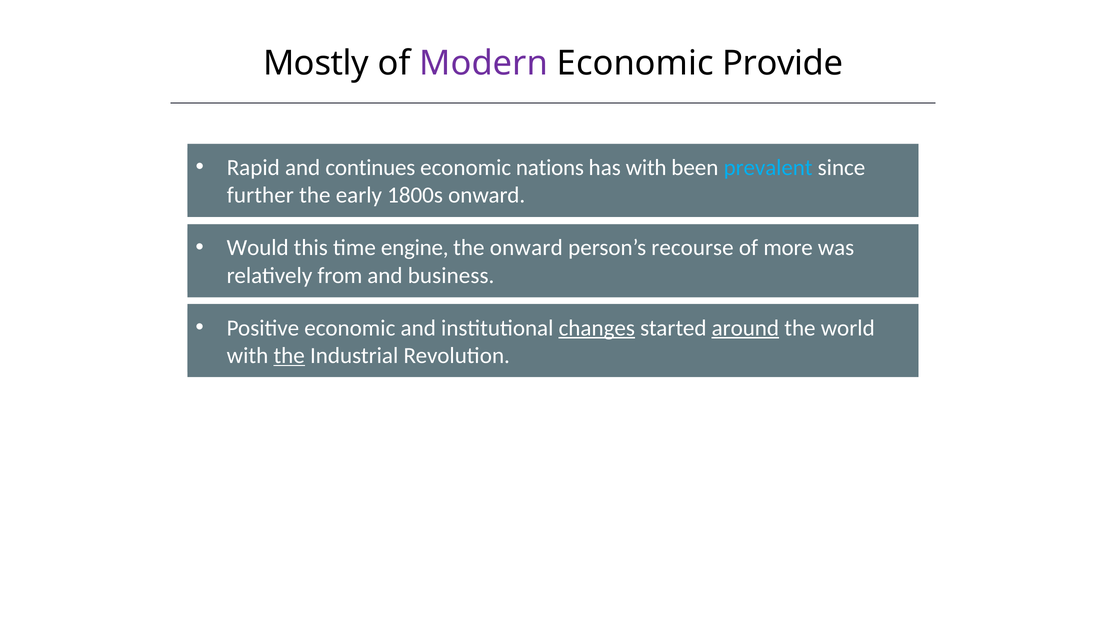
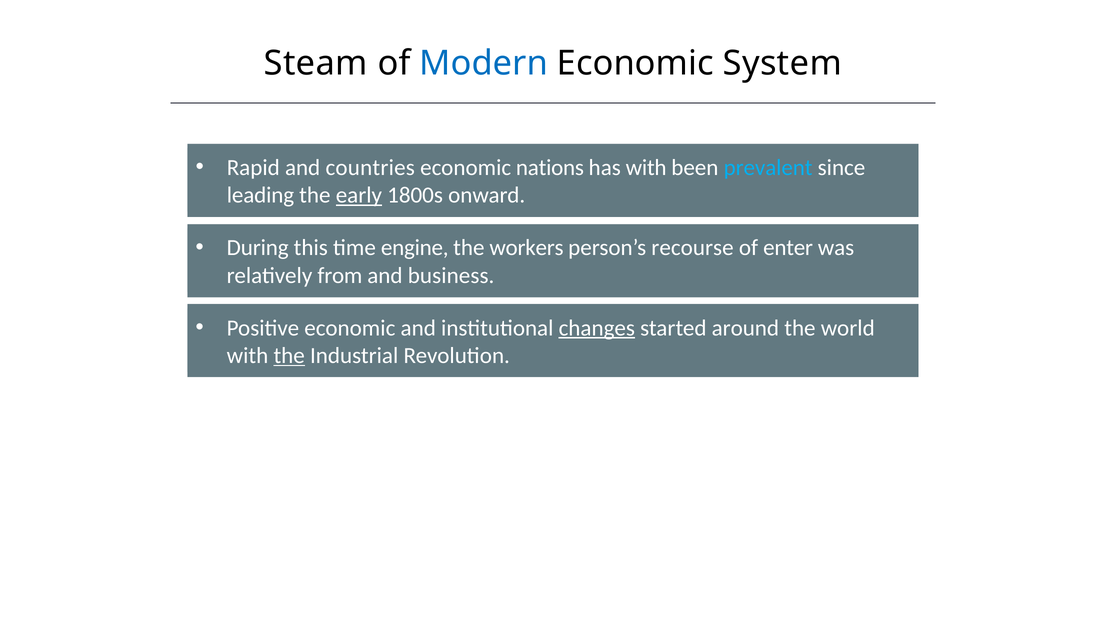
Mostly: Mostly -> Steam (316, 63)
Modern colour: purple -> blue (484, 63)
Provide: Provide -> System (782, 63)
continues: continues -> countries (370, 168)
further: further -> leading (260, 195)
early underline: none -> present (359, 195)
Would: Would -> During (258, 248)
the onward: onward -> workers (526, 248)
more: more -> enter (788, 248)
around underline: present -> none (745, 328)
